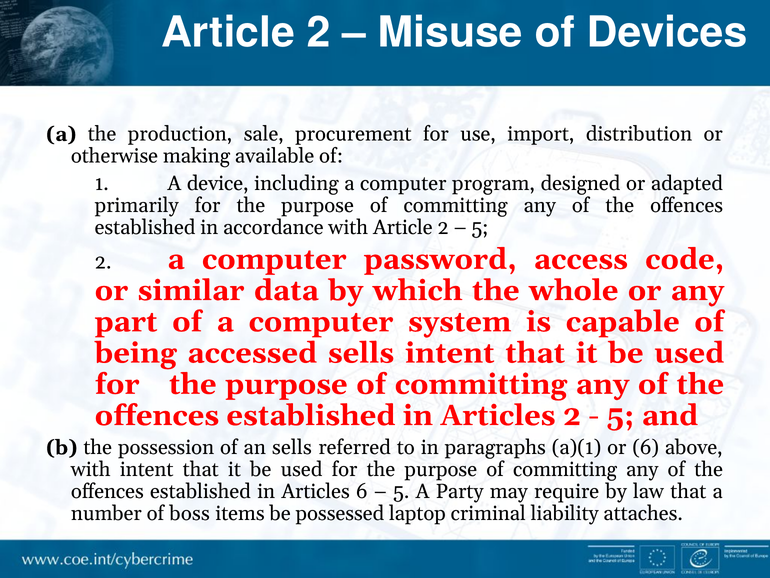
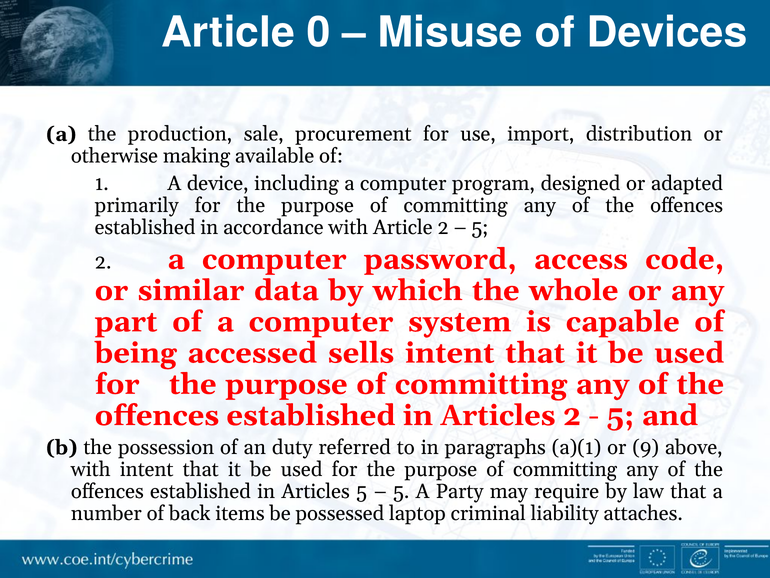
2: 2 -> 0 (319, 33)
an sells: sells -> duty (292, 447)
or 6: 6 -> 9 (646, 447)
Articles 6: 6 -> 5 (362, 491)
boss: boss -> back (190, 513)
